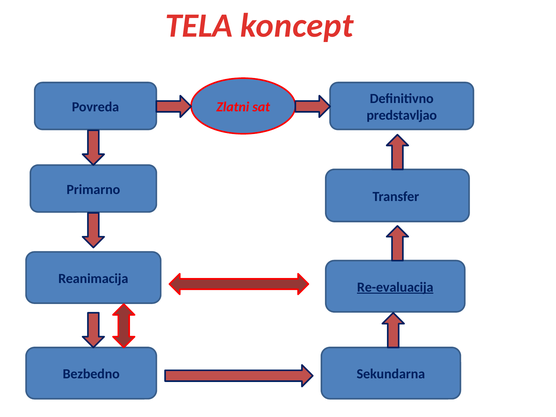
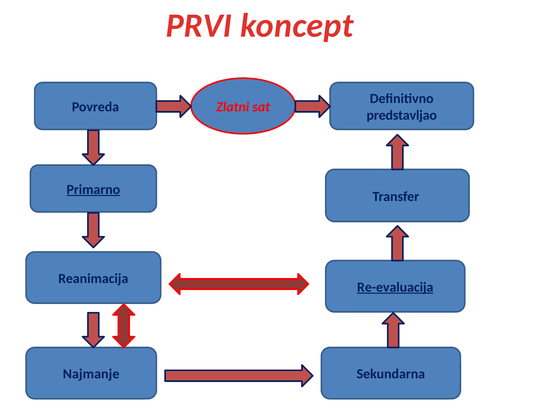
TELA: TELA -> PRVI (199, 26)
Primarno underline: none -> present (93, 189)
Bezbedno: Bezbedno -> Najmanje (91, 374)
